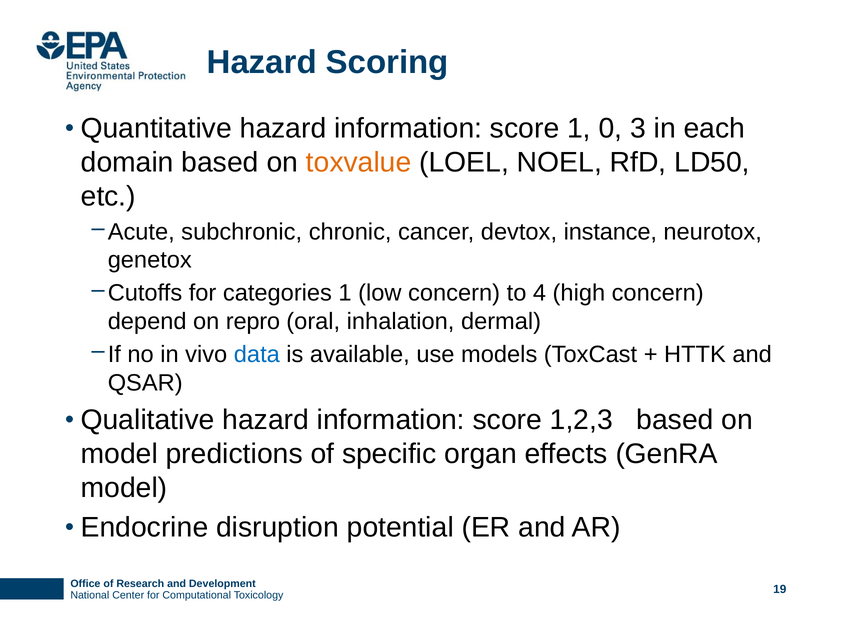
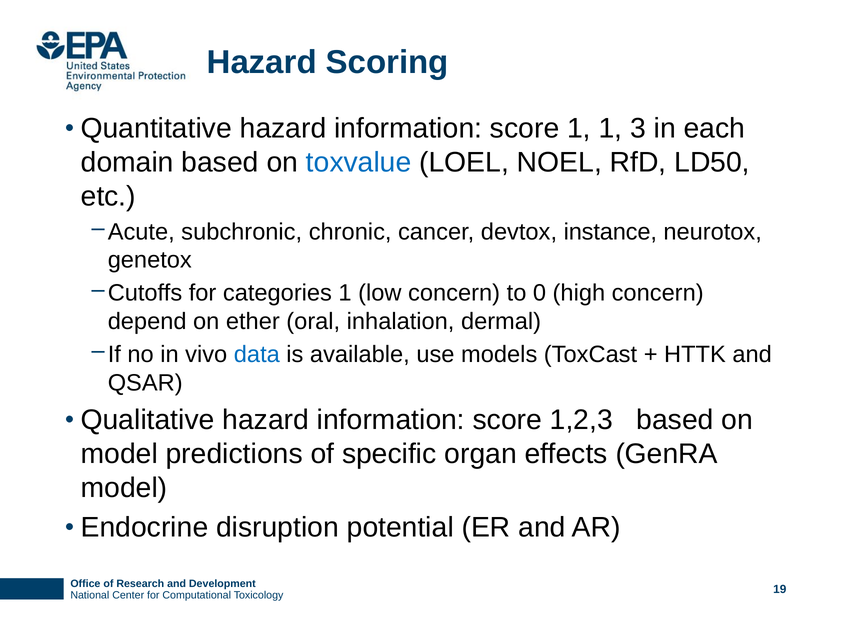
1 0: 0 -> 1 (610, 128)
toxvalue colour: orange -> blue (359, 162)
4: 4 -> 0 (539, 293)
repro: repro -> ether (253, 322)
